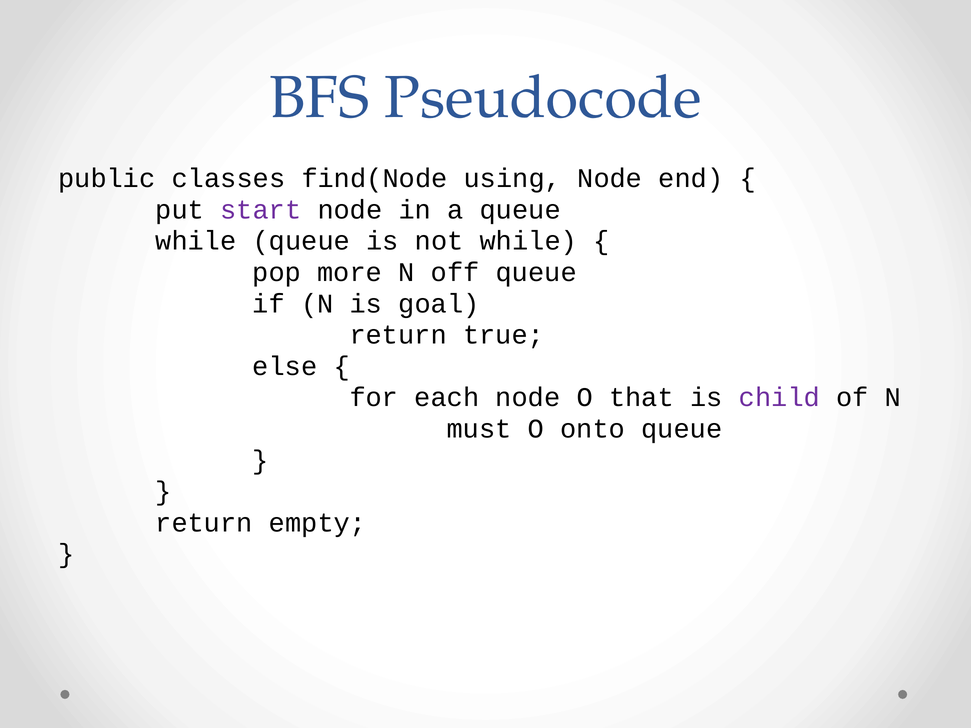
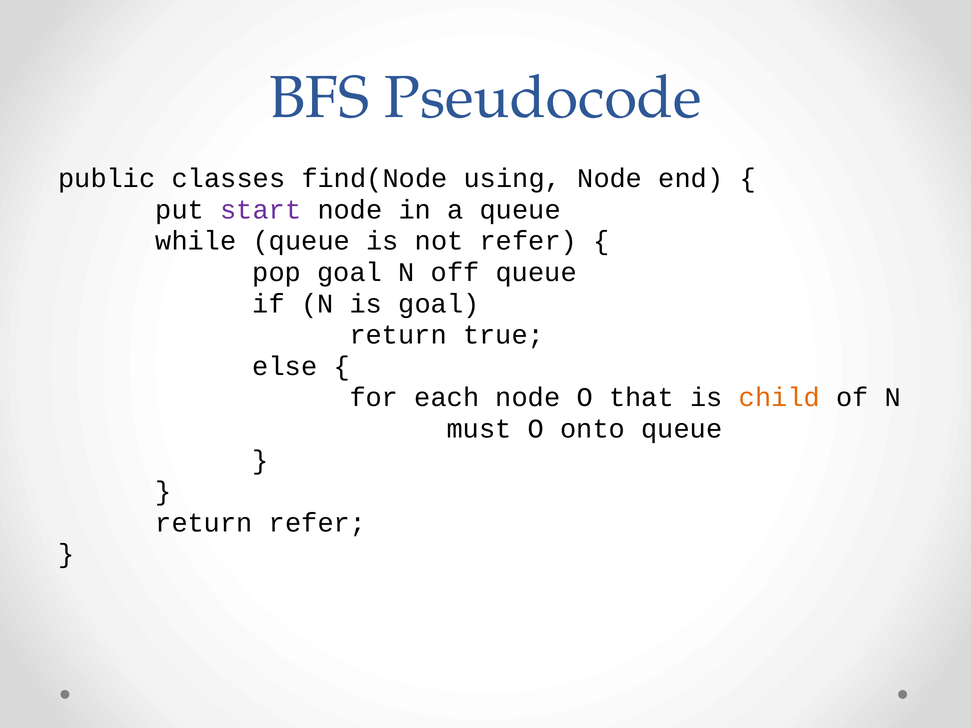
not while: while -> refer (528, 241)
pop more: more -> goal (350, 272)
child colour: purple -> orange (779, 398)
return empty: empty -> refer (317, 523)
